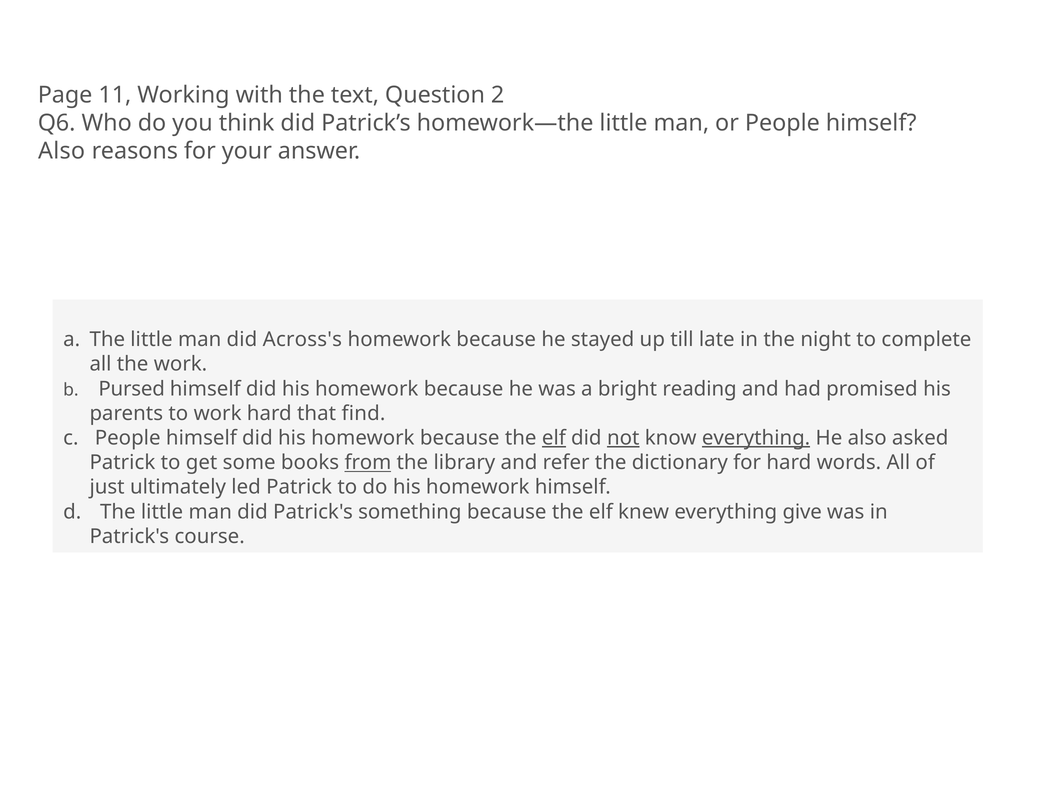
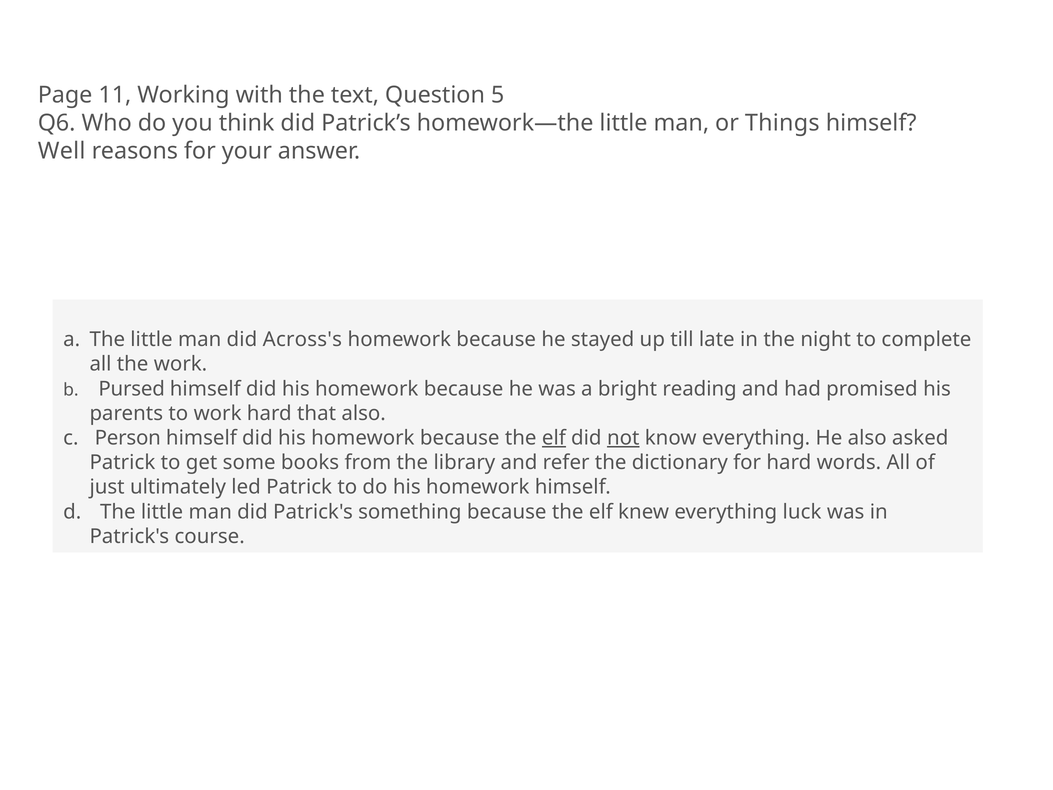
2: 2 -> 5 (498, 95)
or People: People -> Things (782, 123)
Also: Also -> Well (62, 151)
that find: find -> also (364, 413)
People: People -> Person (128, 438)
everything underline: present -> none (756, 438)
from underline: present -> none (368, 462)
give: give -> luck (802, 512)
